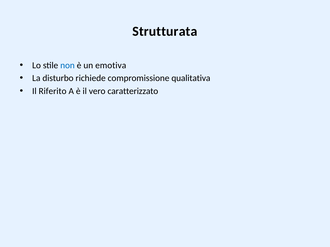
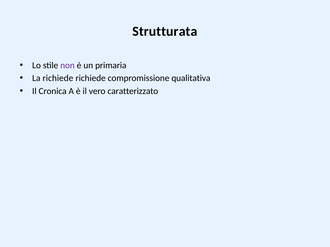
non colour: blue -> purple (68, 66)
emotiva: emotiva -> primaria (111, 66)
La disturbo: disturbo -> richiede (58, 78)
Riferito: Riferito -> Cronica (53, 91)
